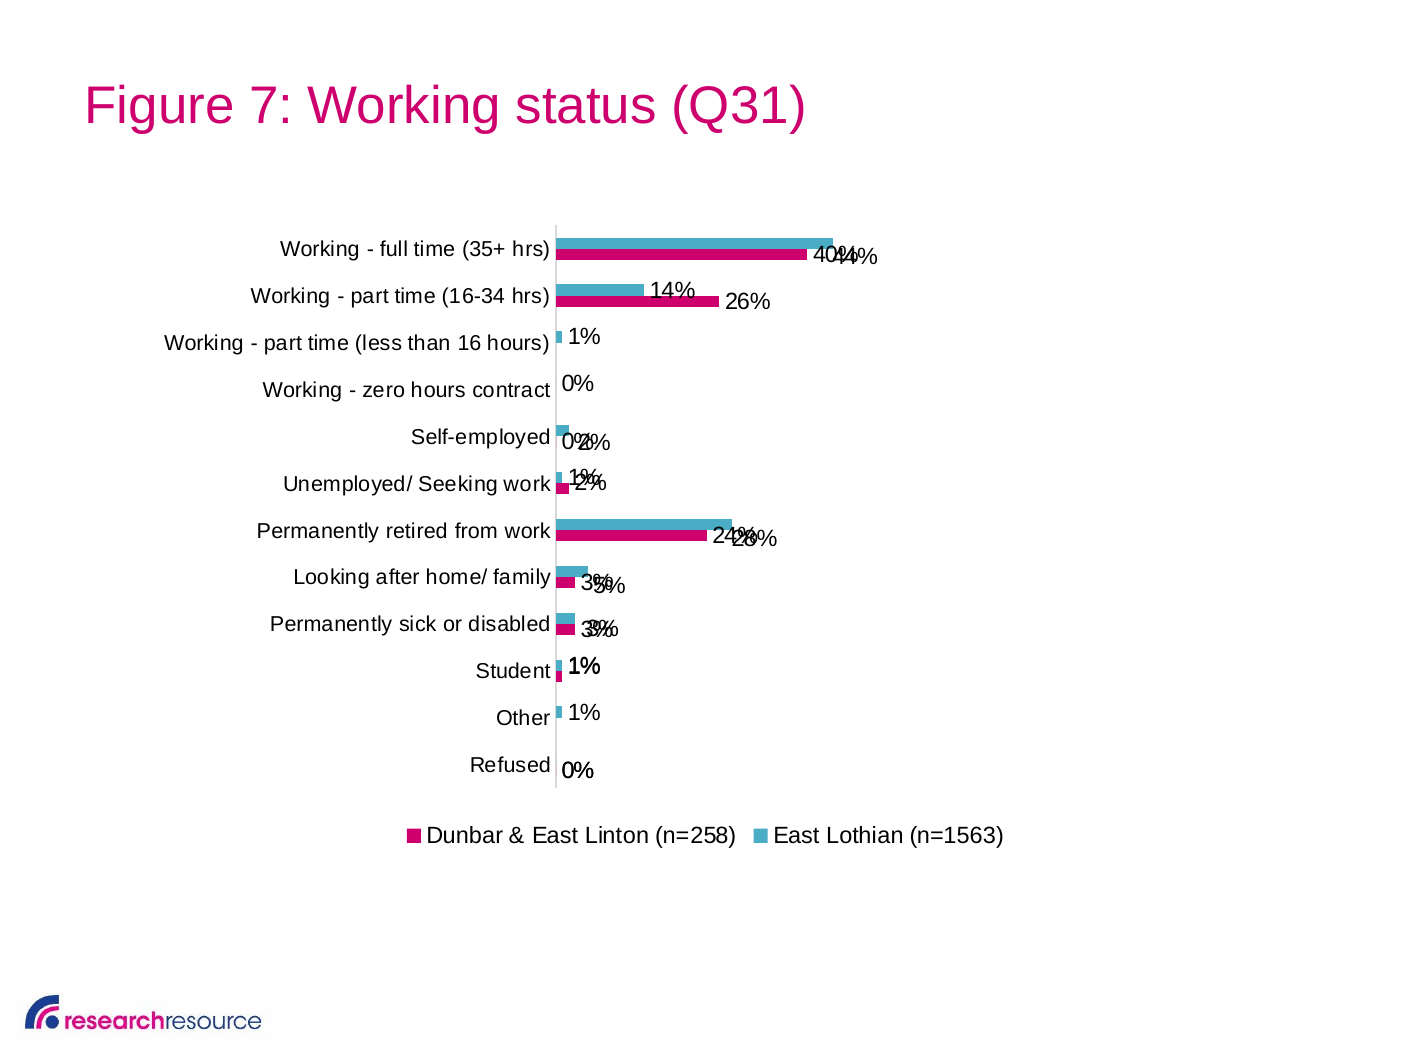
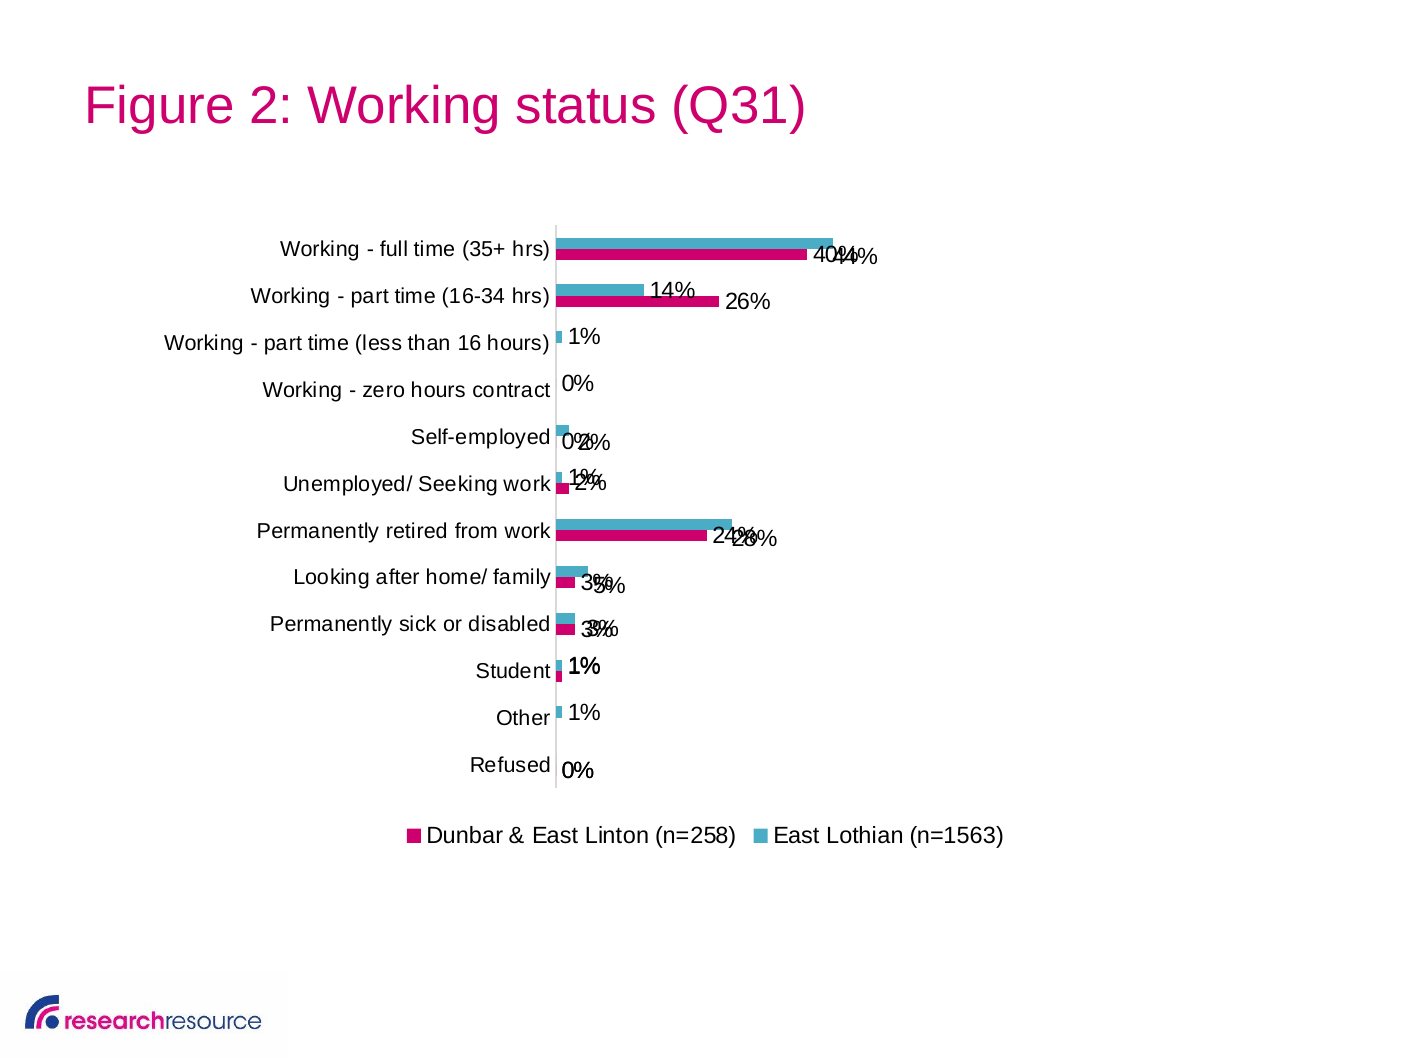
7: 7 -> 2 (271, 106)
